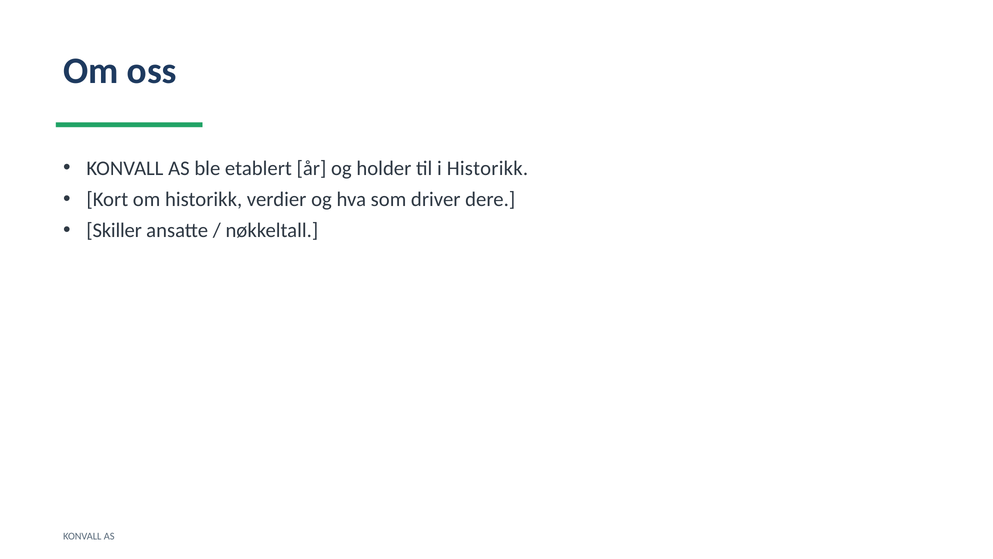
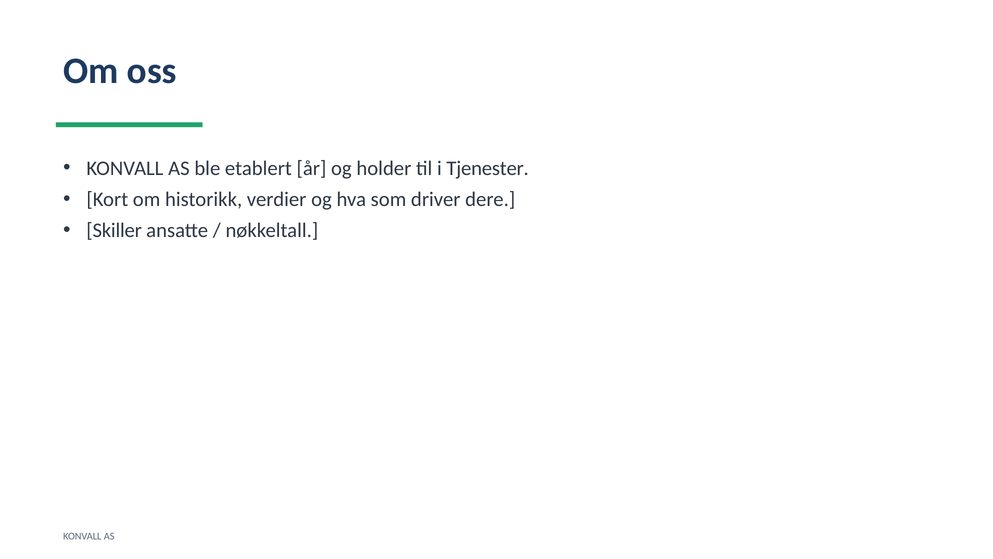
i Historikk: Historikk -> Tjenester (488, 168)
